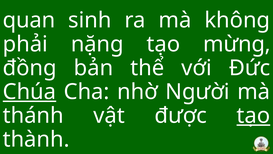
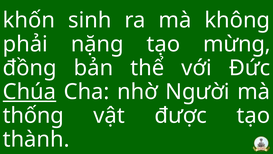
quan: quan -> khốn (29, 20)
thánh: thánh -> thống (33, 115)
tạo underline: present -> none (253, 115)
